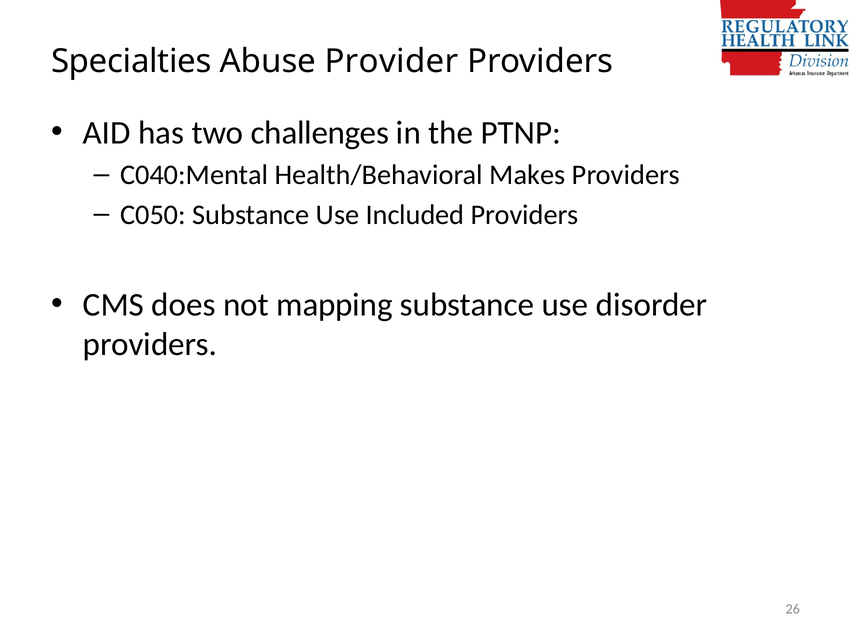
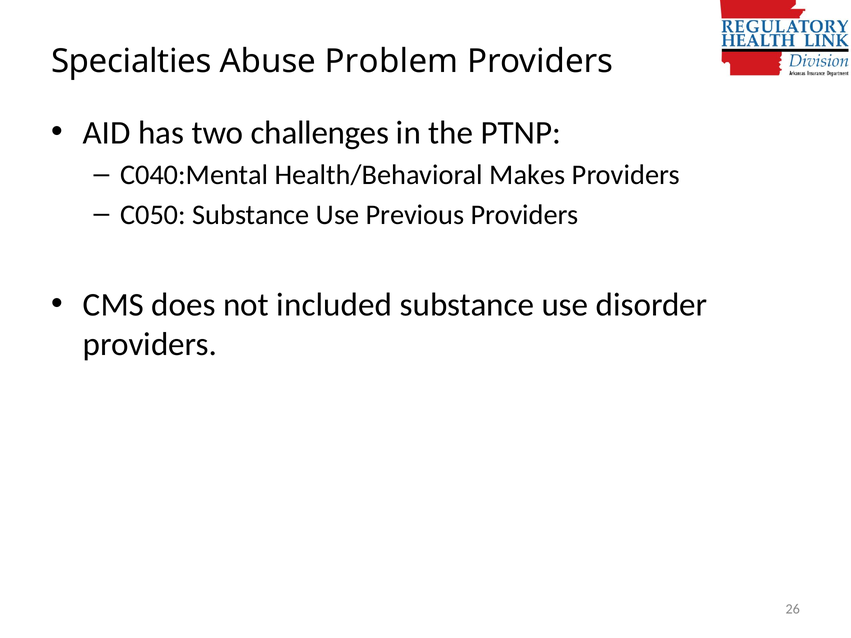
Provider: Provider -> Problem (391, 61)
Included: Included -> Previous (415, 215)
mapping: mapping -> included (334, 305)
